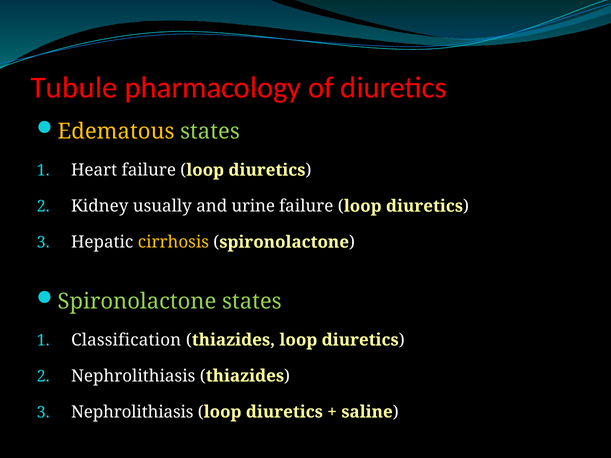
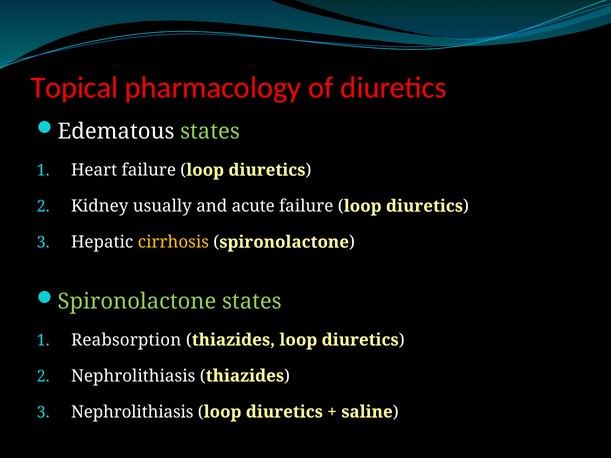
Tubule: Tubule -> Topical (74, 88)
Edematous colour: yellow -> white (116, 131)
urine: urine -> acute (253, 206)
Classification: Classification -> Reabsorption (126, 340)
